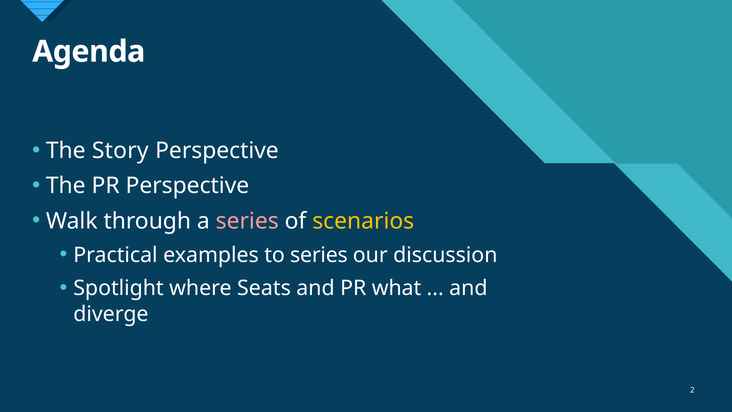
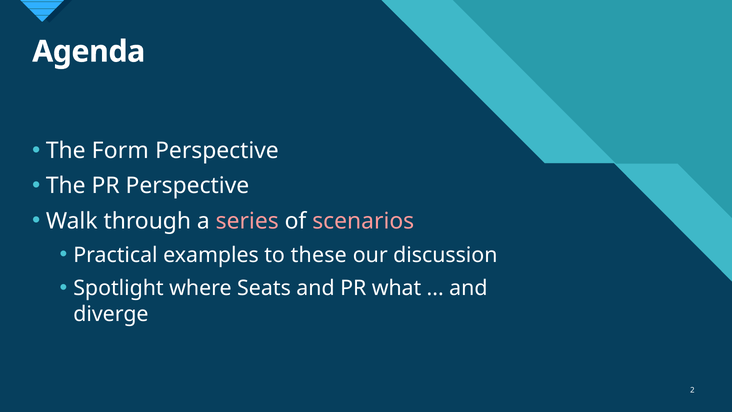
Story: Story -> Form (120, 151)
scenarios colour: yellow -> pink (363, 221)
to series: series -> these (319, 255)
